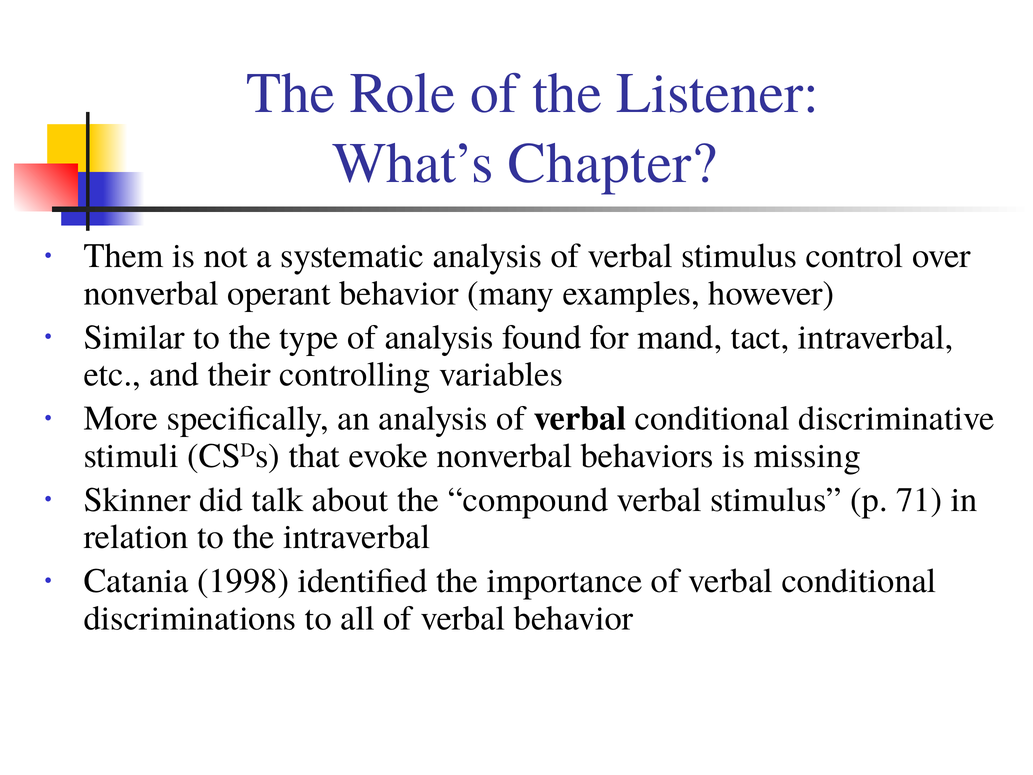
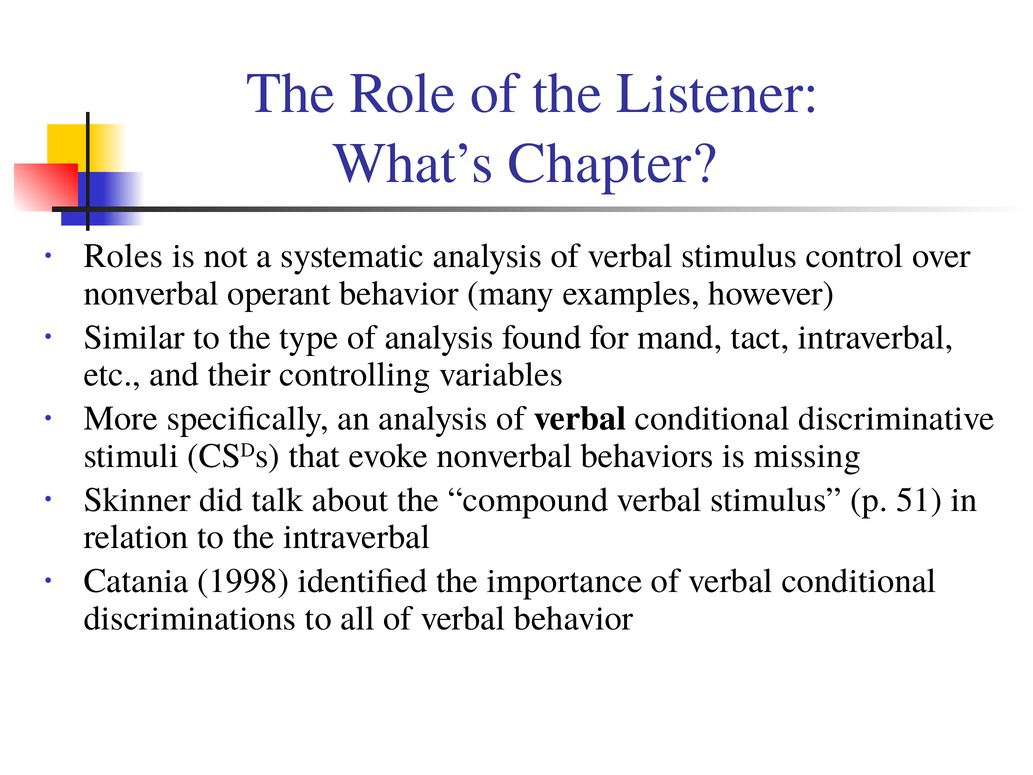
Them: Them -> Roles (123, 256)
71: 71 -> 51 (919, 500)
